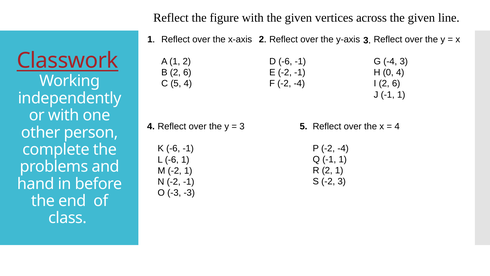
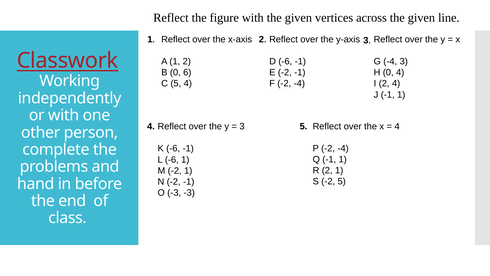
B 2: 2 -> 0 (175, 72)
I 2 6: 6 -> 4 (396, 83)
-2 3: 3 -> 5 (342, 181)
